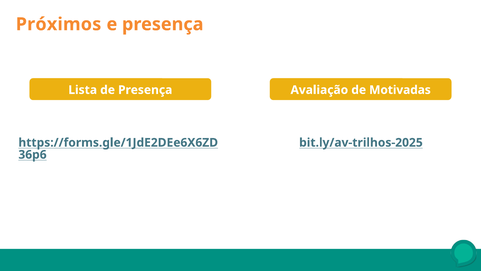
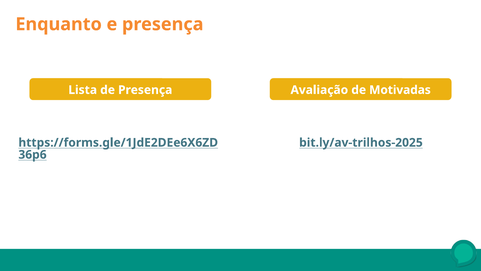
Próximos: Próximos -> Enquanto (59, 24)
